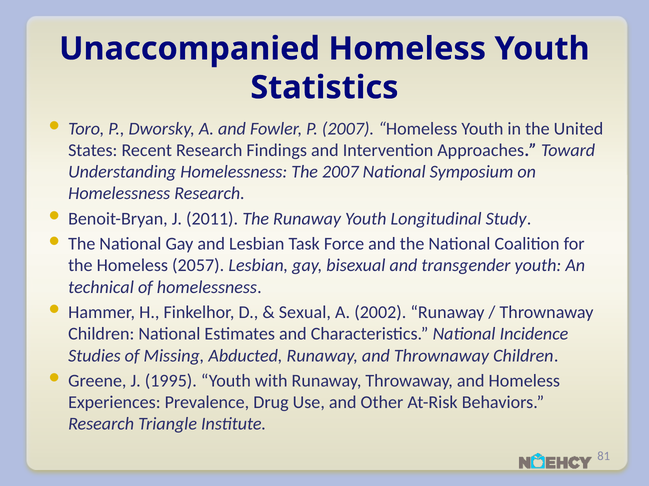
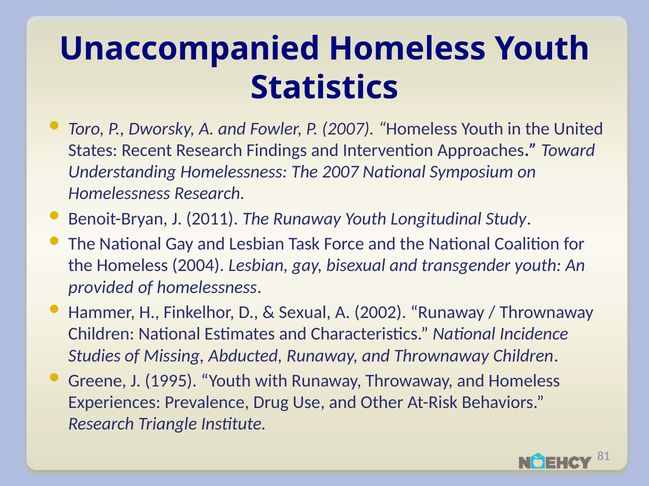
2057: 2057 -> 2004 (198, 266)
technical: technical -> provided (101, 288)
